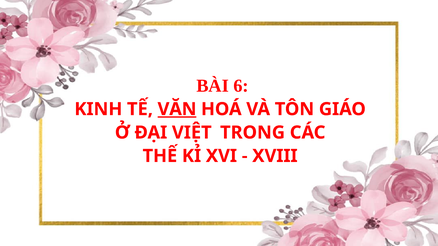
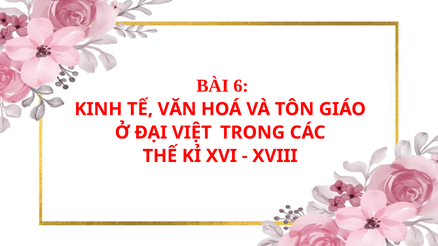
VĂN underline: present -> none (177, 109)
